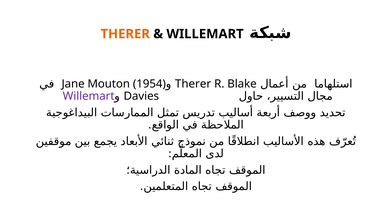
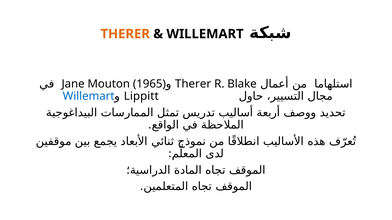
1954: 1954 -> 1965 (149, 84)
Willemart colour: purple -> blue (89, 96)
Davies: Davies -> Lippitt (141, 96)
